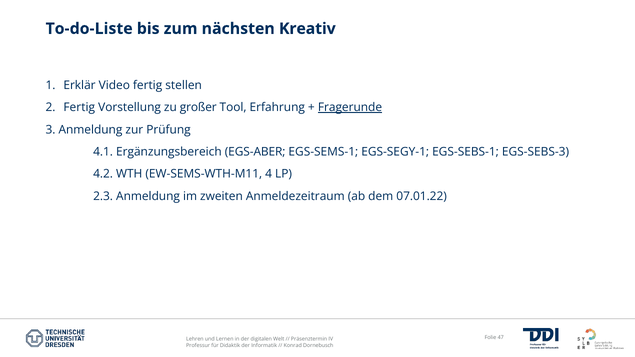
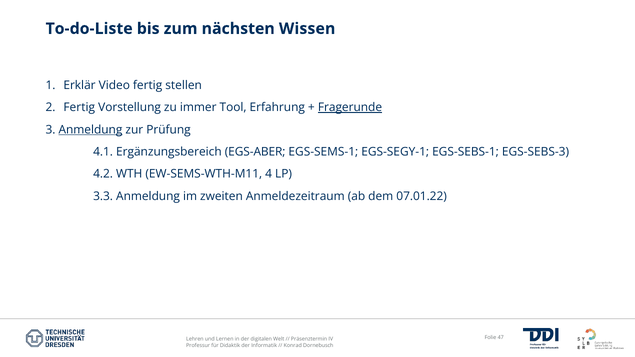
Kreativ: Kreativ -> Wissen (307, 29)
großer: großer -> immer (198, 108)
Anmeldung underline: none -> present (90, 130)
2.3: 2.3 -> 3.3 (103, 196)
